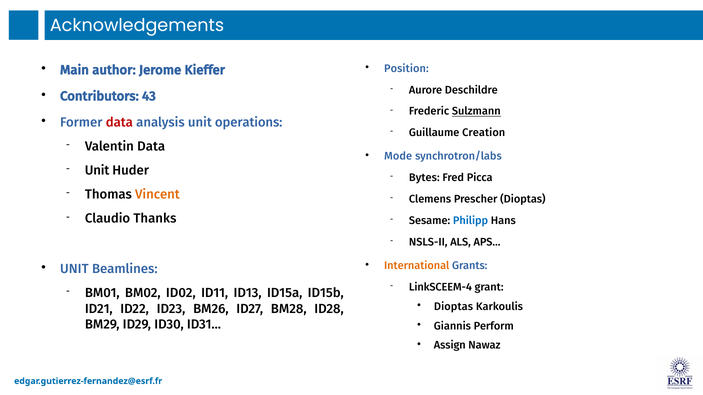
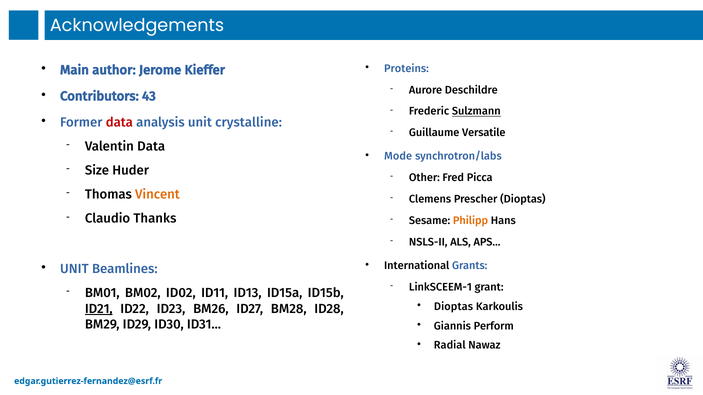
Position: Position -> Proteins (406, 69)
operations: operations -> crystalline (249, 122)
Creation: Creation -> Versatile (484, 133)
Unit: Unit -> Size (97, 171)
Bytes: Bytes -> Other (424, 178)
Philipp colour: blue -> orange (471, 221)
International colour: orange -> black (417, 266)
LinkSCEEM-4: LinkSCEEM-4 -> LinkSCEEM-1 (440, 288)
ID21 underline: none -> present (99, 309)
Assign: Assign -> Radial (450, 346)
